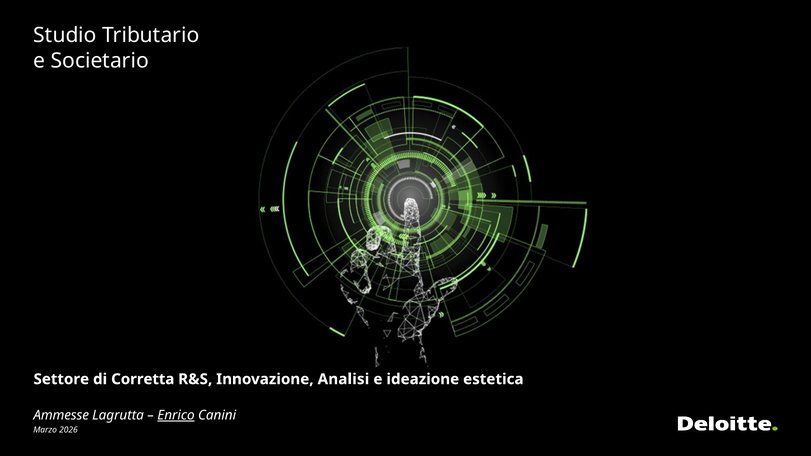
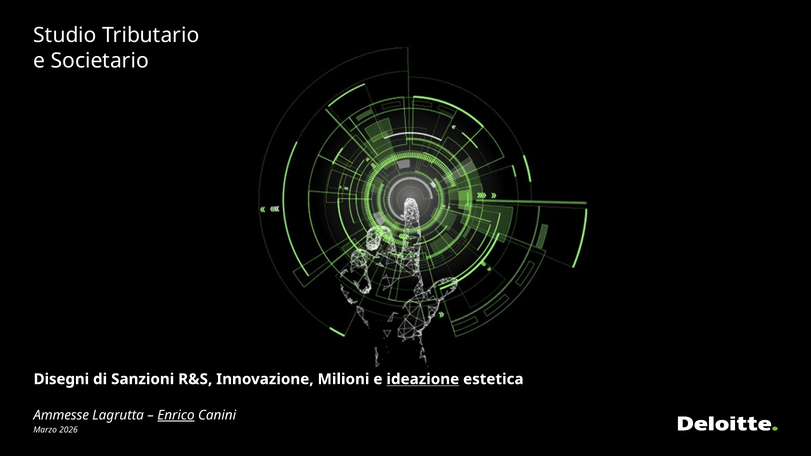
Settore: Settore -> Disegni (61, 379)
Corretta: Corretta -> Sanzioni (143, 379)
Analisi: Analisi -> Milioni (344, 379)
ideazione underline: none -> present (423, 379)
